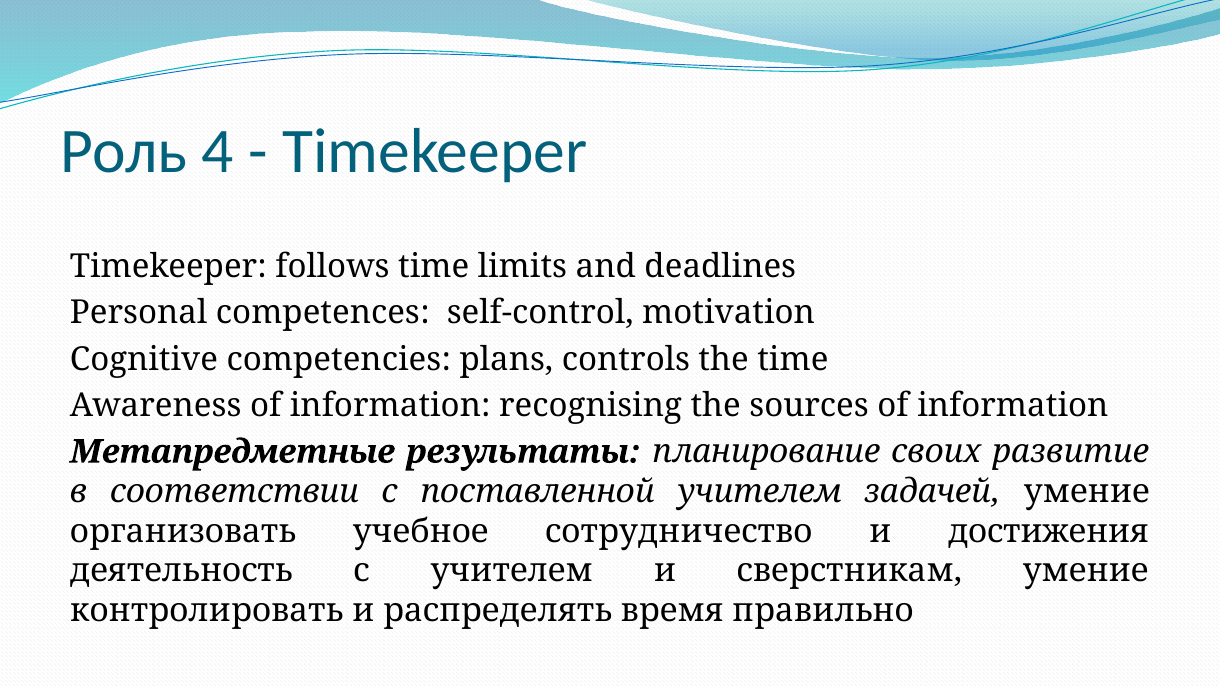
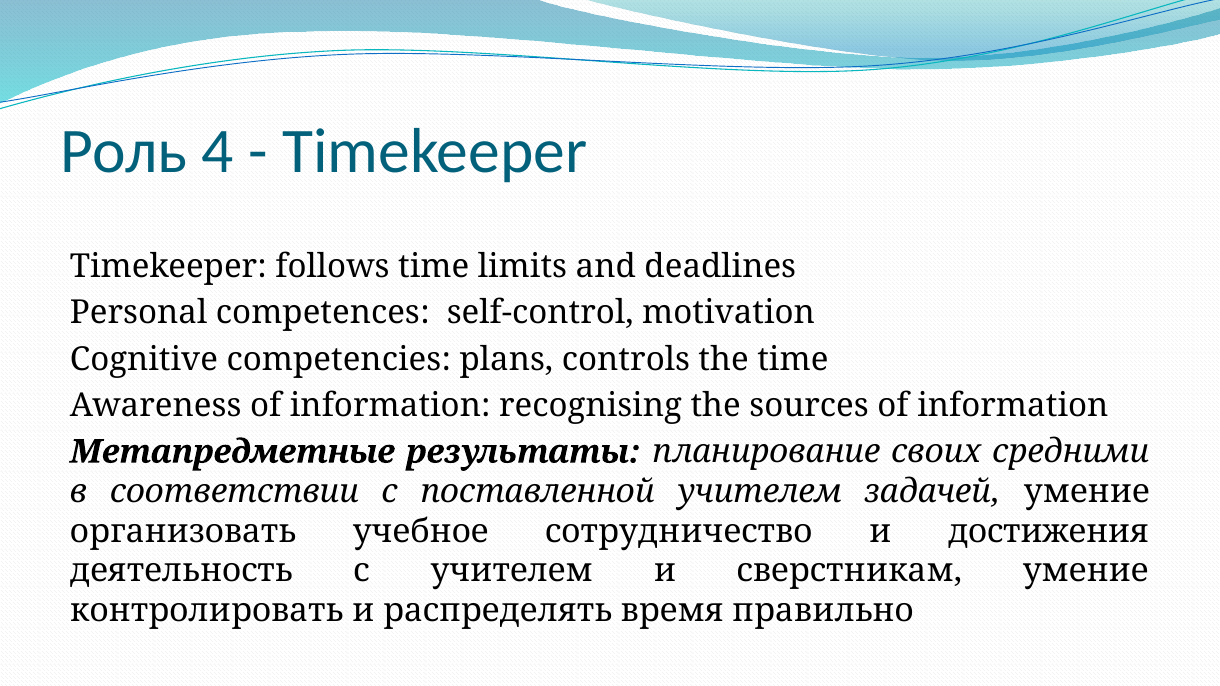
развитие: развитие -> средними (1071, 452)
